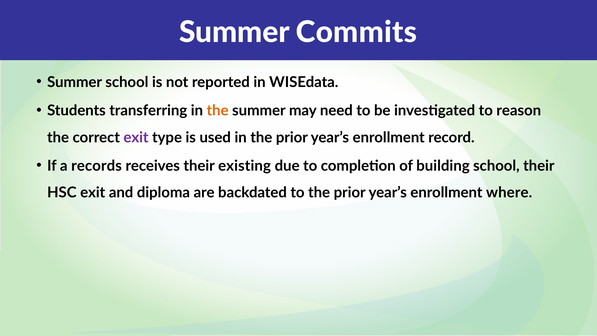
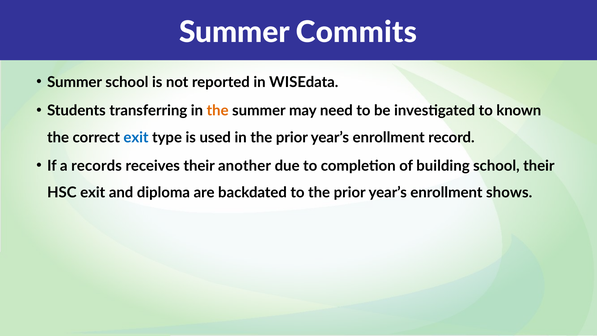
reason: reason -> known (519, 111)
exit colour: purple -> blue (136, 137)
existing: existing -> another (245, 166)
where: where -> shows (509, 193)
